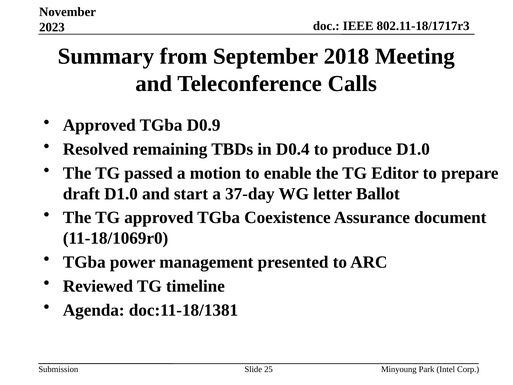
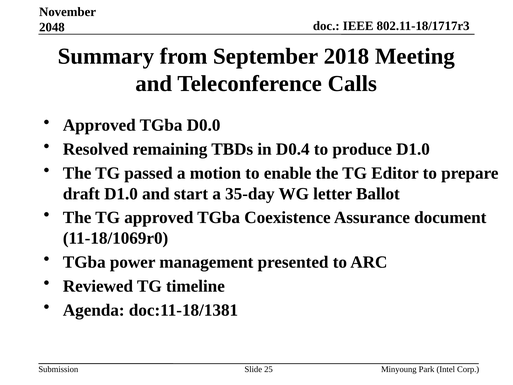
2023: 2023 -> 2048 (52, 27)
D0.9: D0.9 -> D0.0 (204, 125)
37-day: 37-day -> 35-day (250, 194)
